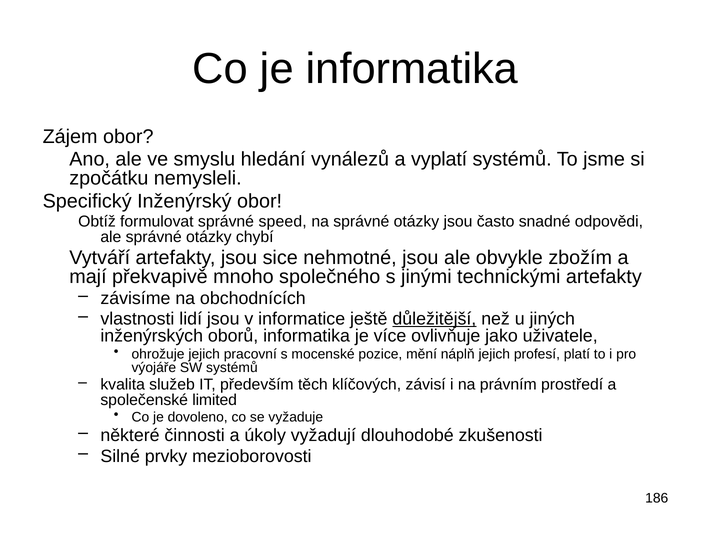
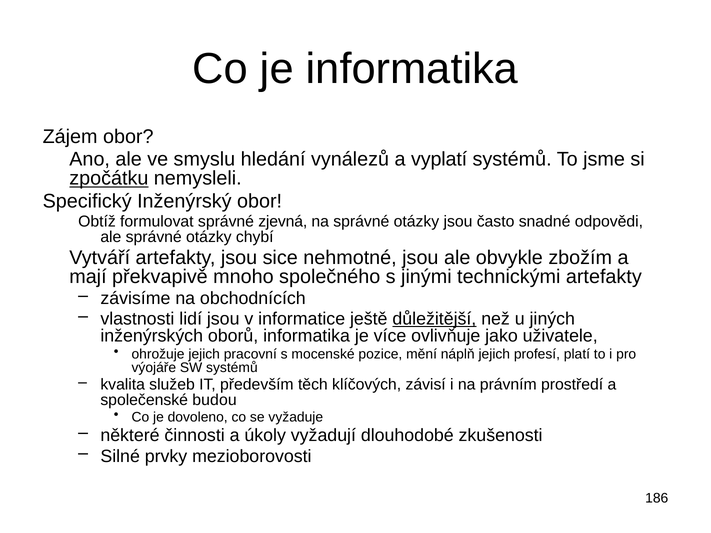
zpočátku underline: none -> present (109, 179)
speed: speed -> zjevná (283, 222)
limited: limited -> budou (214, 400)
